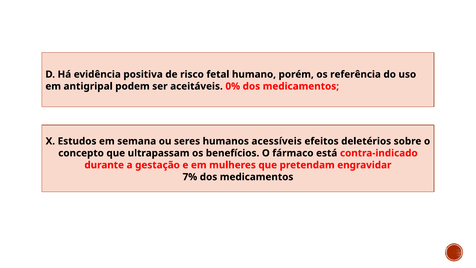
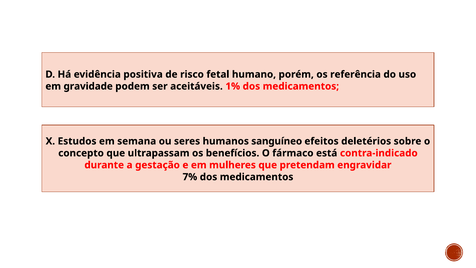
antigripal: antigripal -> gravidade (88, 86)
0%: 0% -> 1% (233, 86)
acessíveis: acessíveis -> sanguíneo (277, 141)
